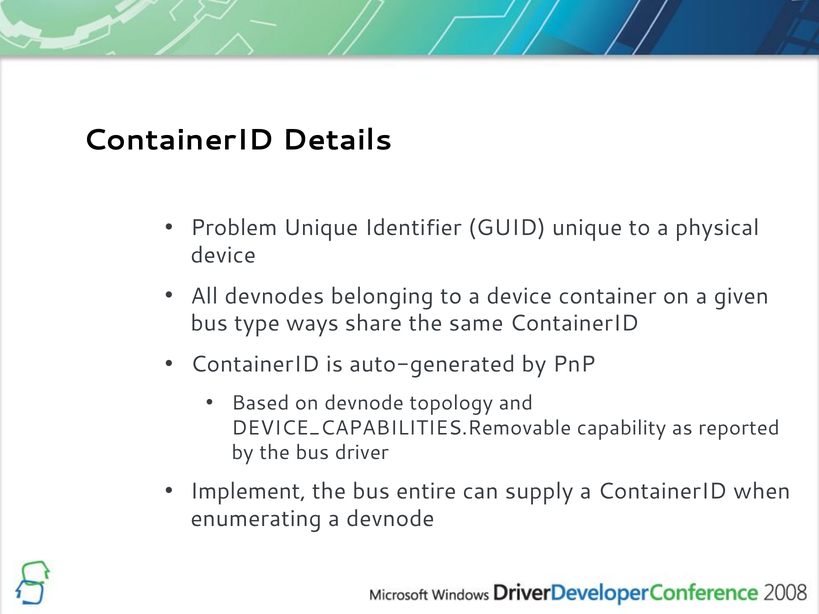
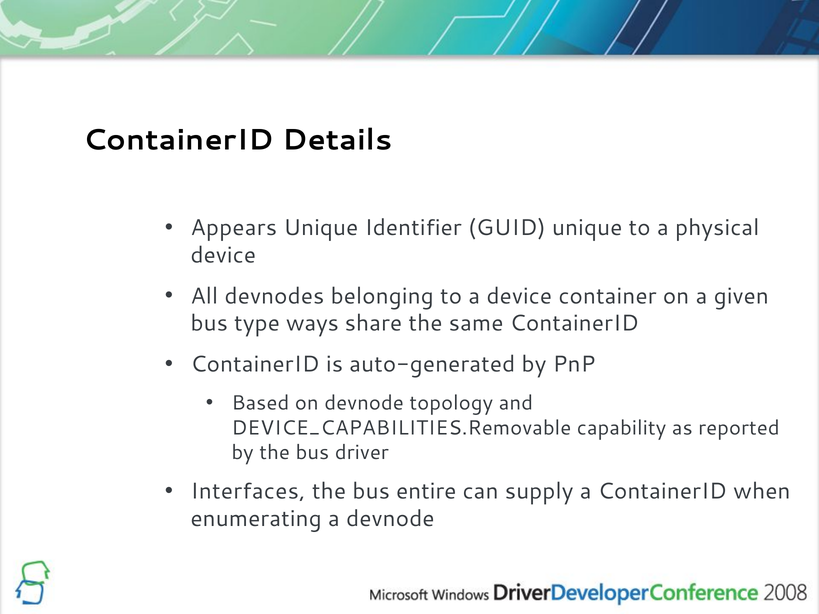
Problem: Problem -> Appears (234, 228)
Implement: Implement -> Interfaces (248, 492)
